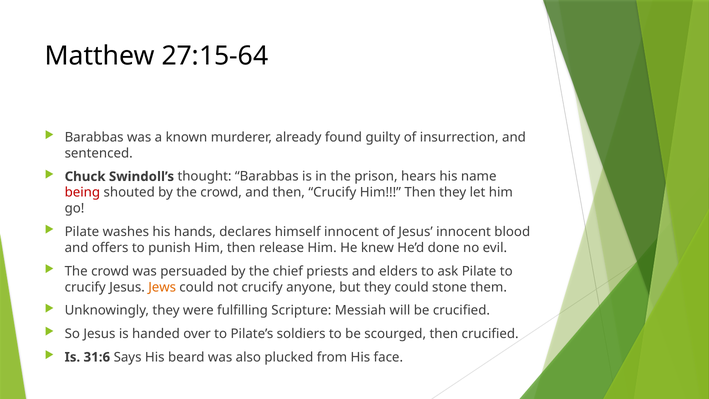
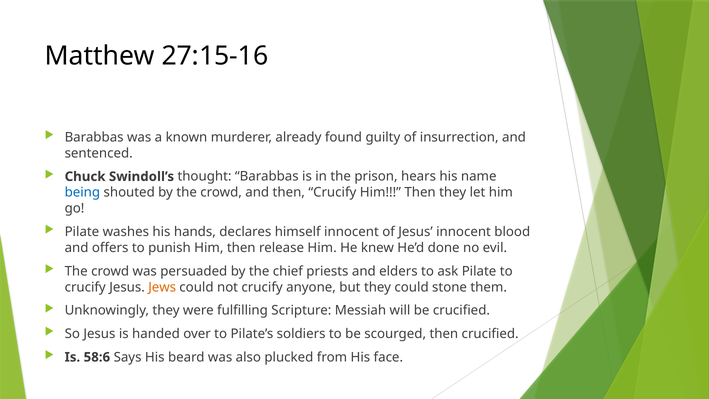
27:15-64: 27:15-64 -> 27:15-16 (215, 56)
being colour: red -> blue (82, 192)
31:6: 31:6 -> 58:6 (97, 357)
